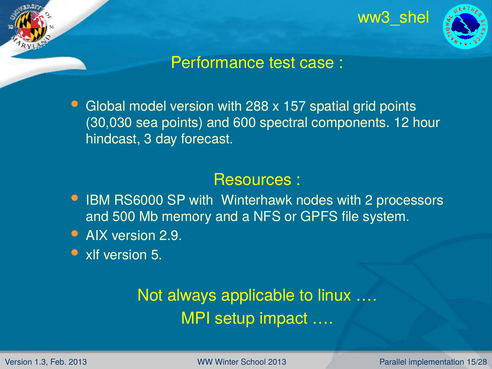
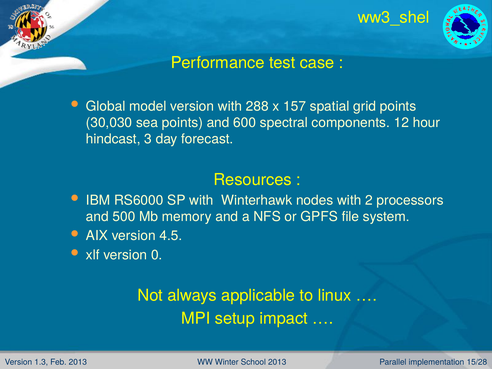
2.9: 2.9 -> 4.5 (171, 236)
5: 5 -> 0 (157, 255)
